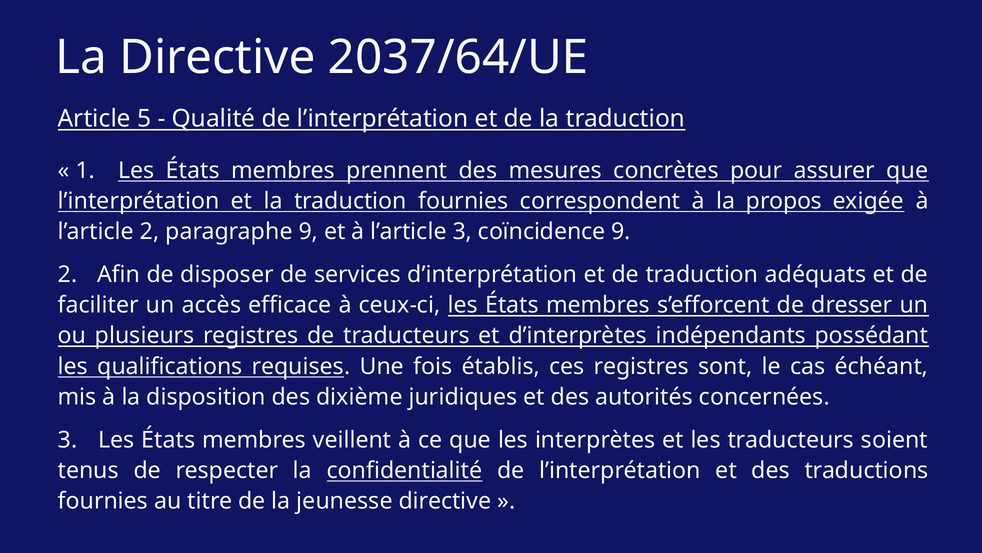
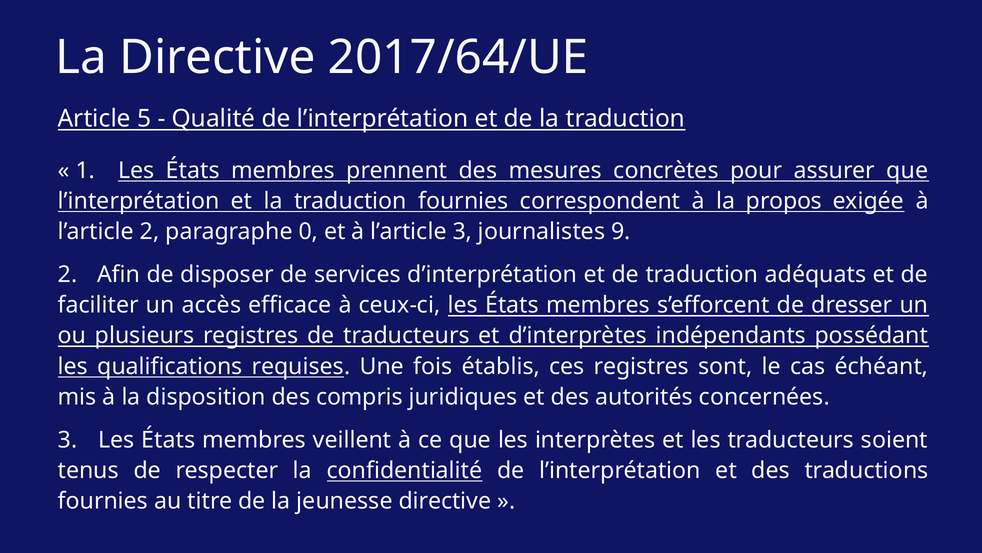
2037/64/UE: 2037/64/UE -> 2017/64/UE (458, 57)
paragraphe 9: 9 -> 0 (308, 231)
coïncidence: coïncidence -> journalistes (542, 231)
dixième: dixième -> compris (359, 397)
